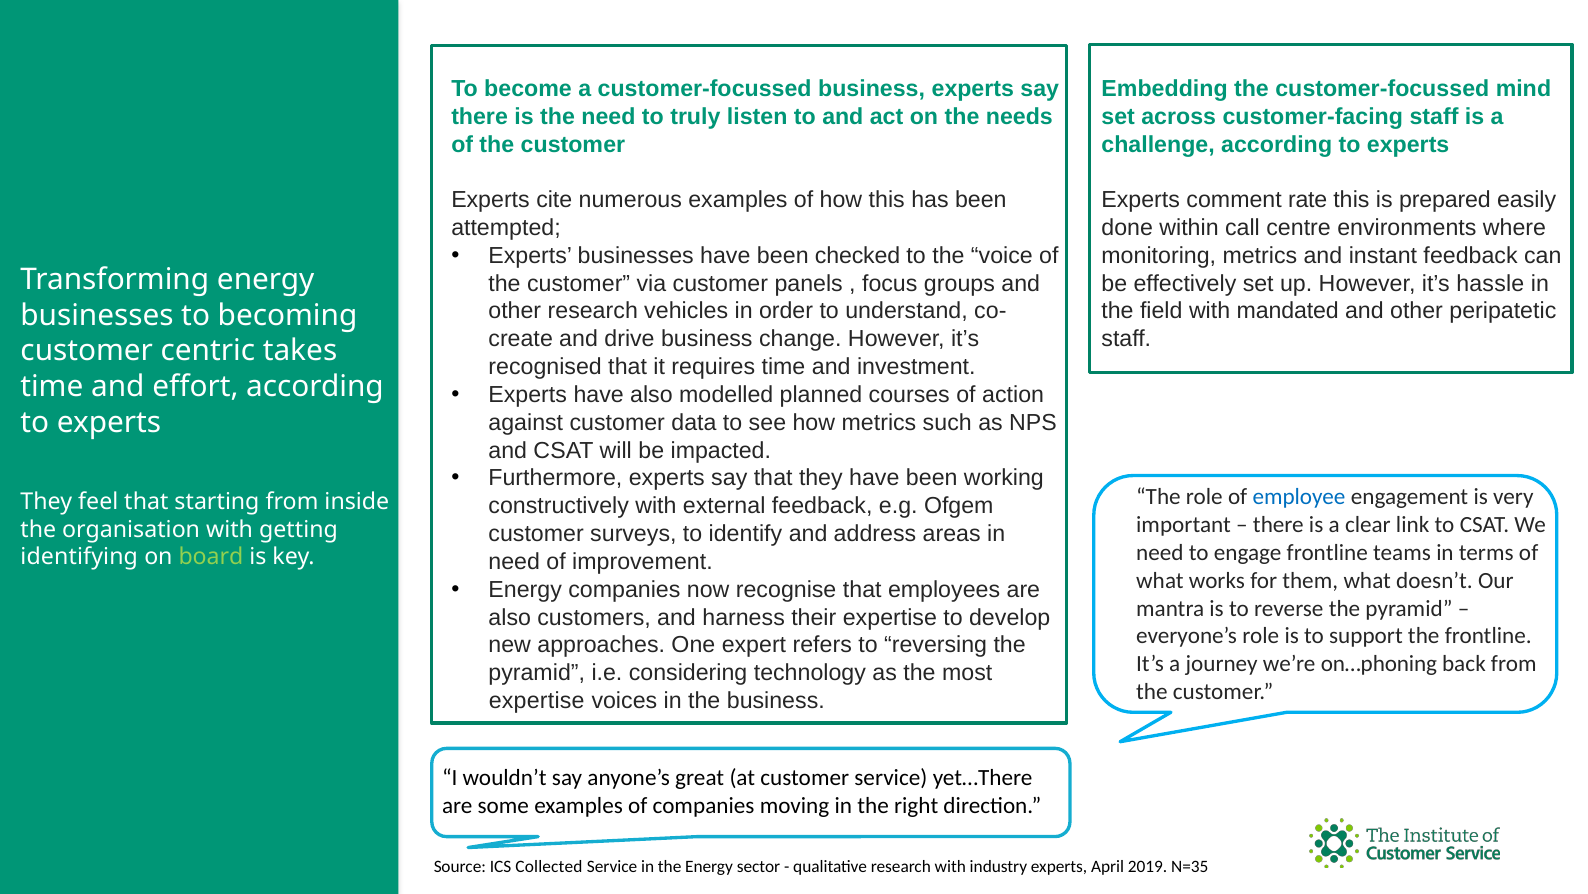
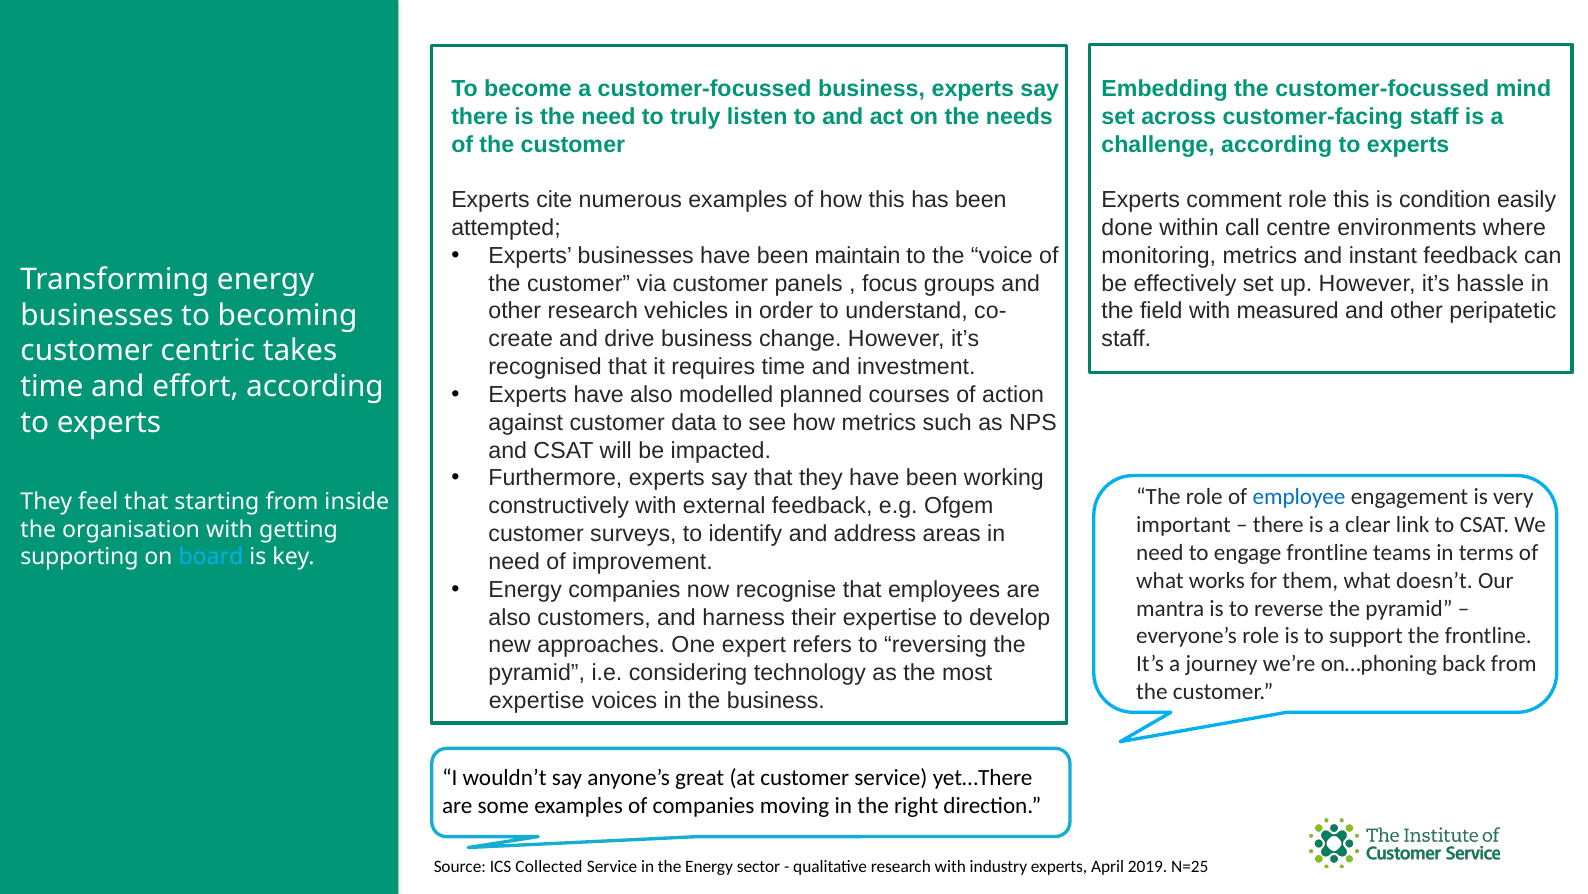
comment rate: rate -> role (1308, 200)
prepared: prepared -> condition (1445, 200)
checked: checked -> maintain (858, 255)
mandated: mandated -> measured (1288, 311)
identifying: identifying -> supporting (79, 557)
board colour: light green -> light blue (211, 557)
N=35: N=35 -> N=25 (1190, 866)
